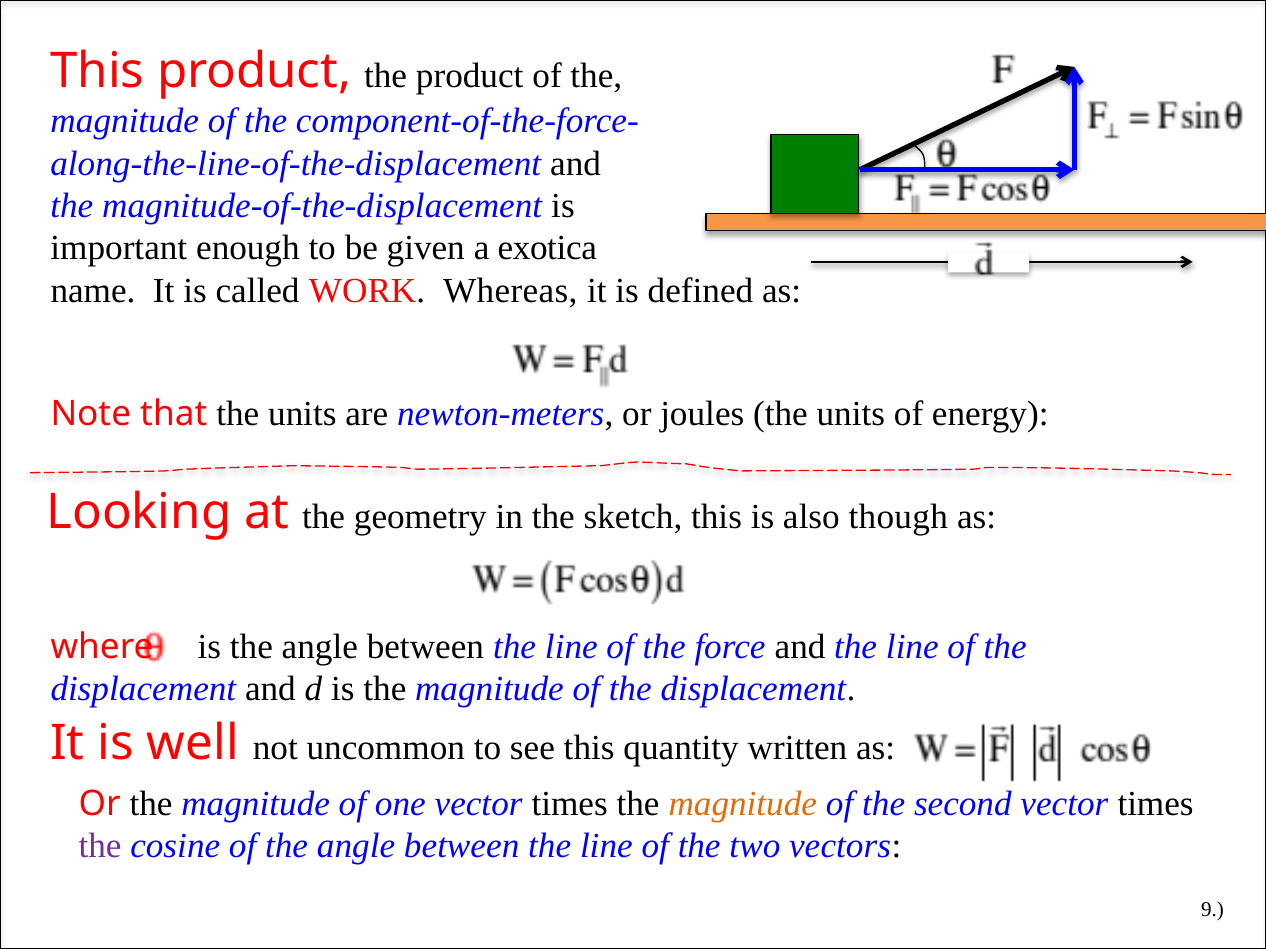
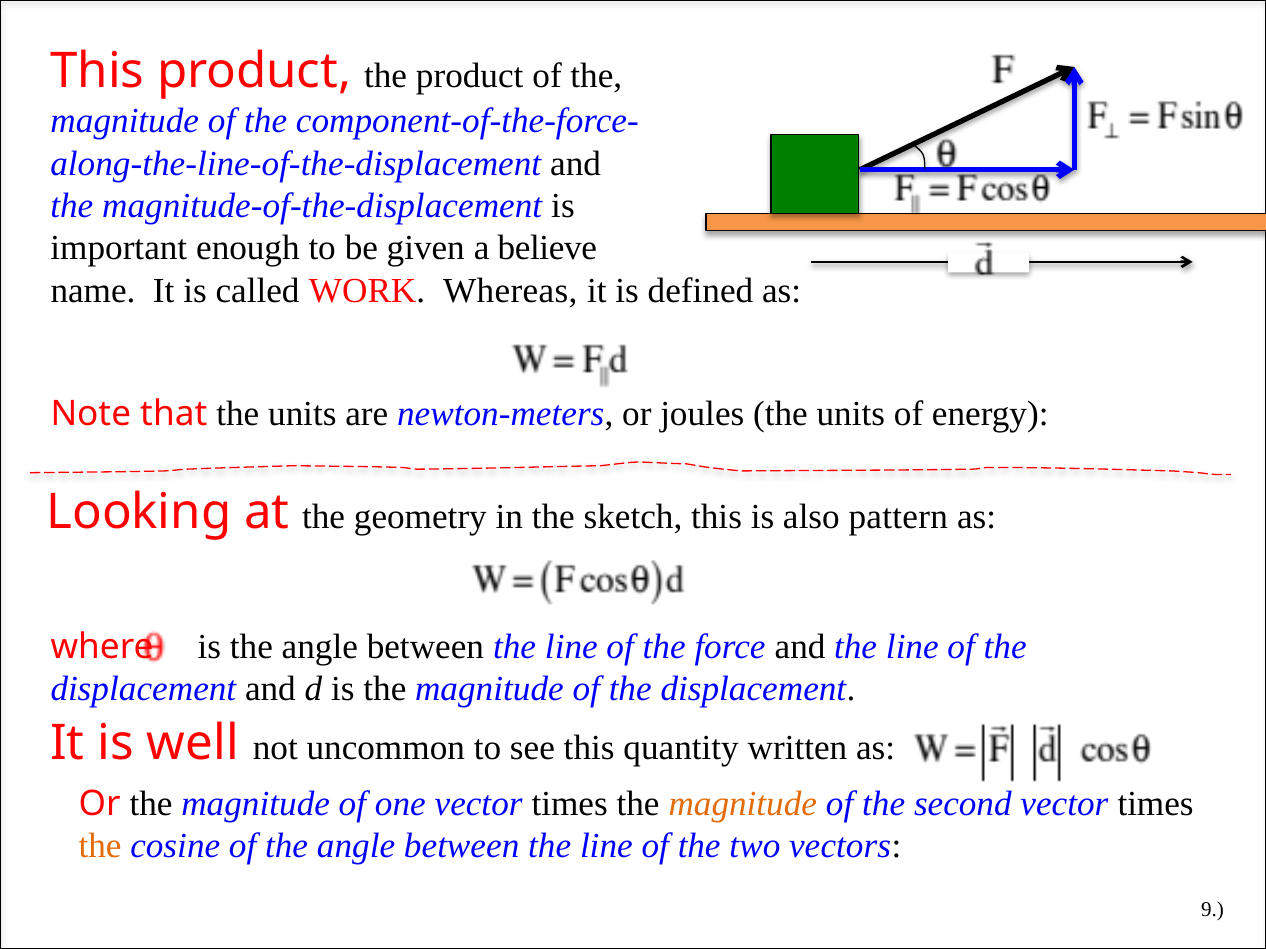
exotica: exotica -> believe (547, 248)
though: though -> pattern (898, 518)
the colour: purple -> orange (100, 846)
